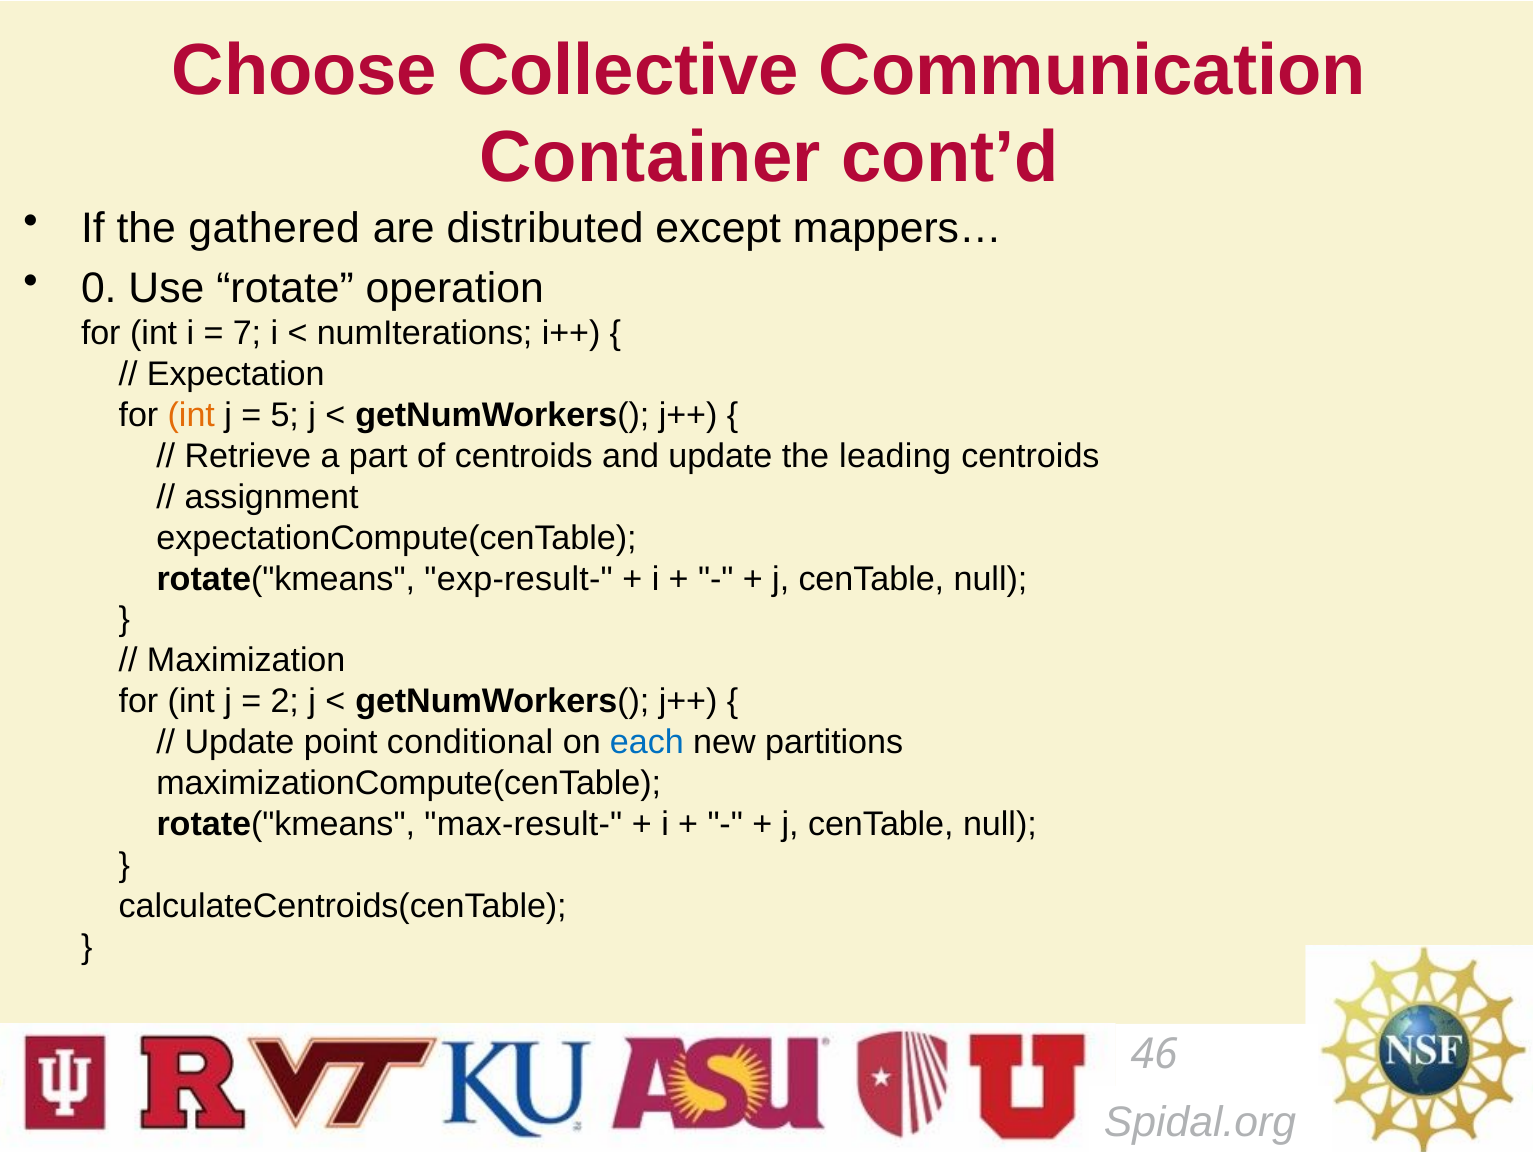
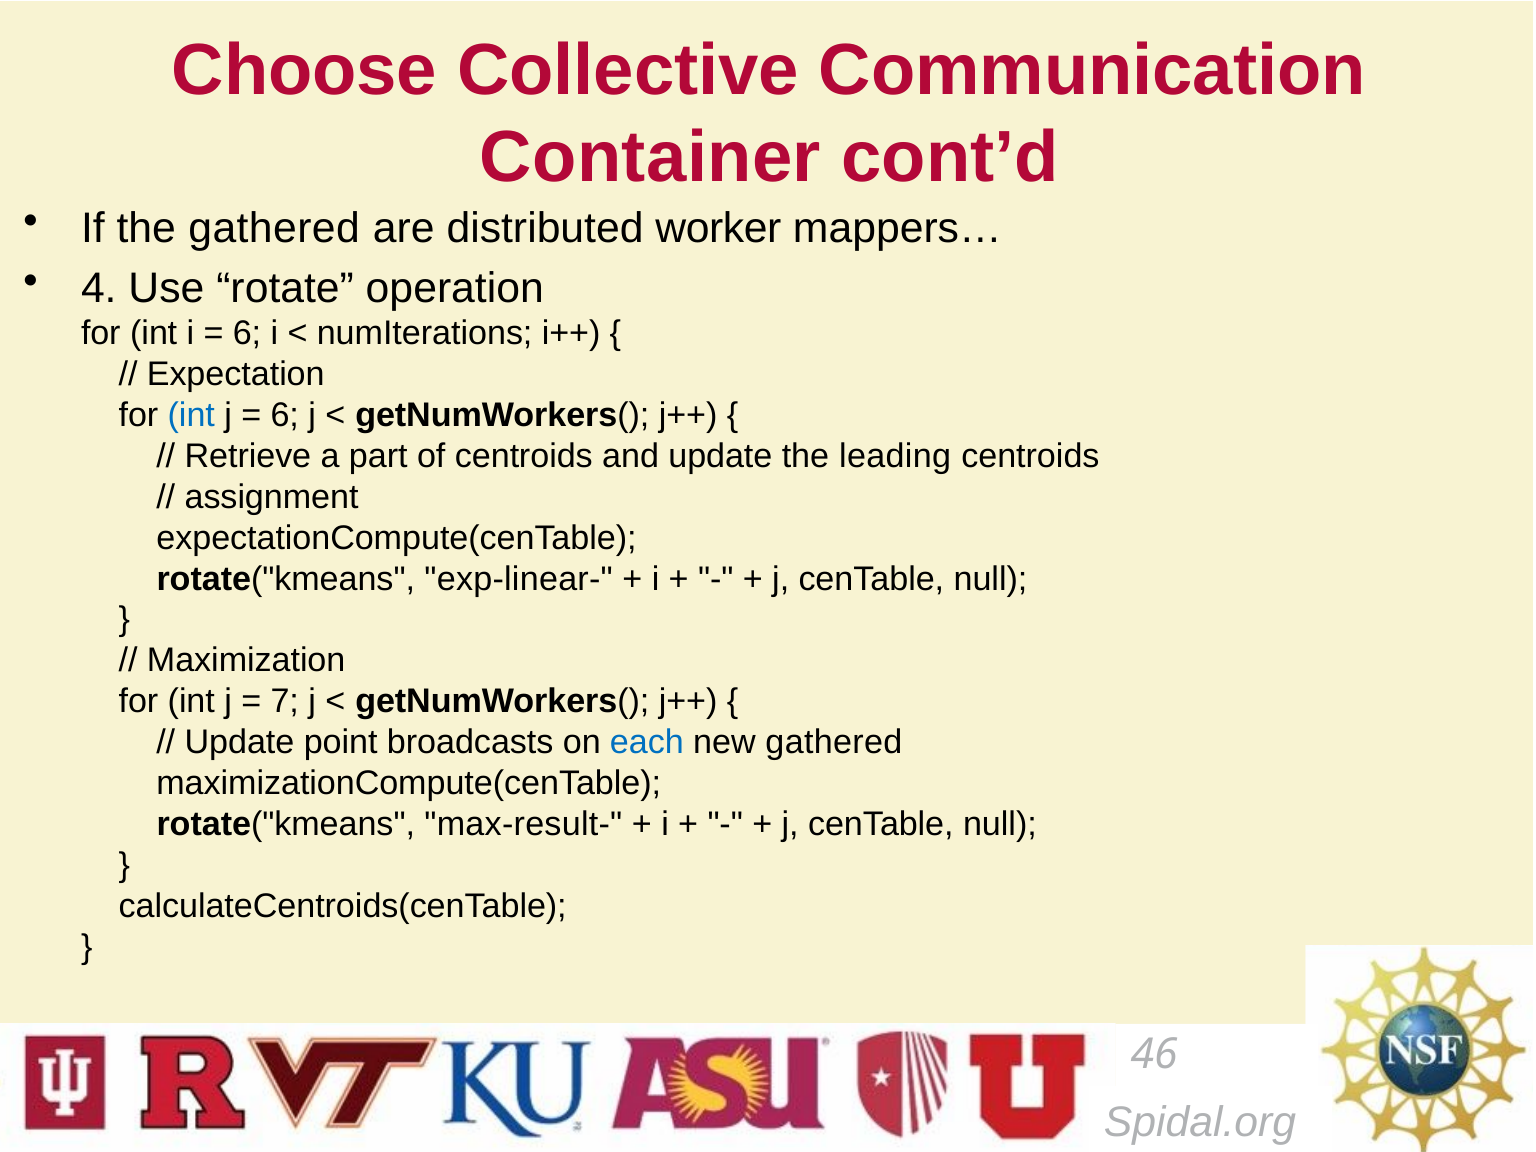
except: except -> worker (718, 228)
0: 0 -> 4 (99, 288)
7: 7 -> 6 (247, 334)
int colour: orange -> blue (191, 415)
5: 5 -> 6 (285, 415)
exp-result-: exp-result- -> exp-linear- (519, 579)
2: 2 -> 7 (285, 701)
conditional: conditional -> broadcasts (470, 742)
new partitions: partitions -> gathered (834, 742)
